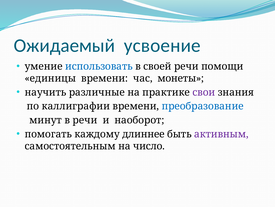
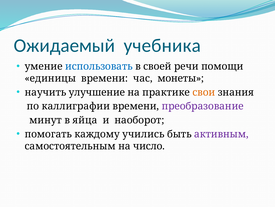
усвоение: усвоение -> учебника (162, 45)
различные: различные -> улучшение (97, 92)
свои colour: purple -> orange (204, 92)
преобразование colour: blue -> purple (203, 106)
в речи: речи -> яйца (85, 120)
длиннее: длиннее -> учились (143, 134)
